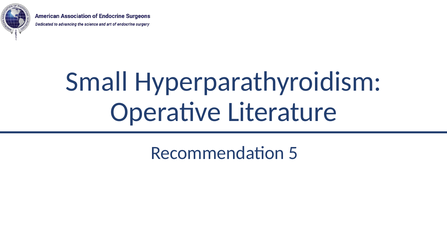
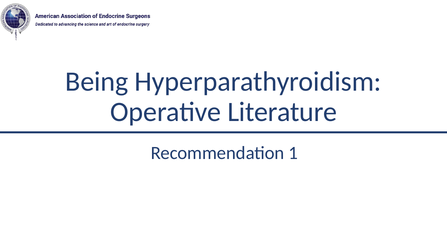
Small: Small -> Being (97, 82)
5: 5 -> 1 (293, 153)
